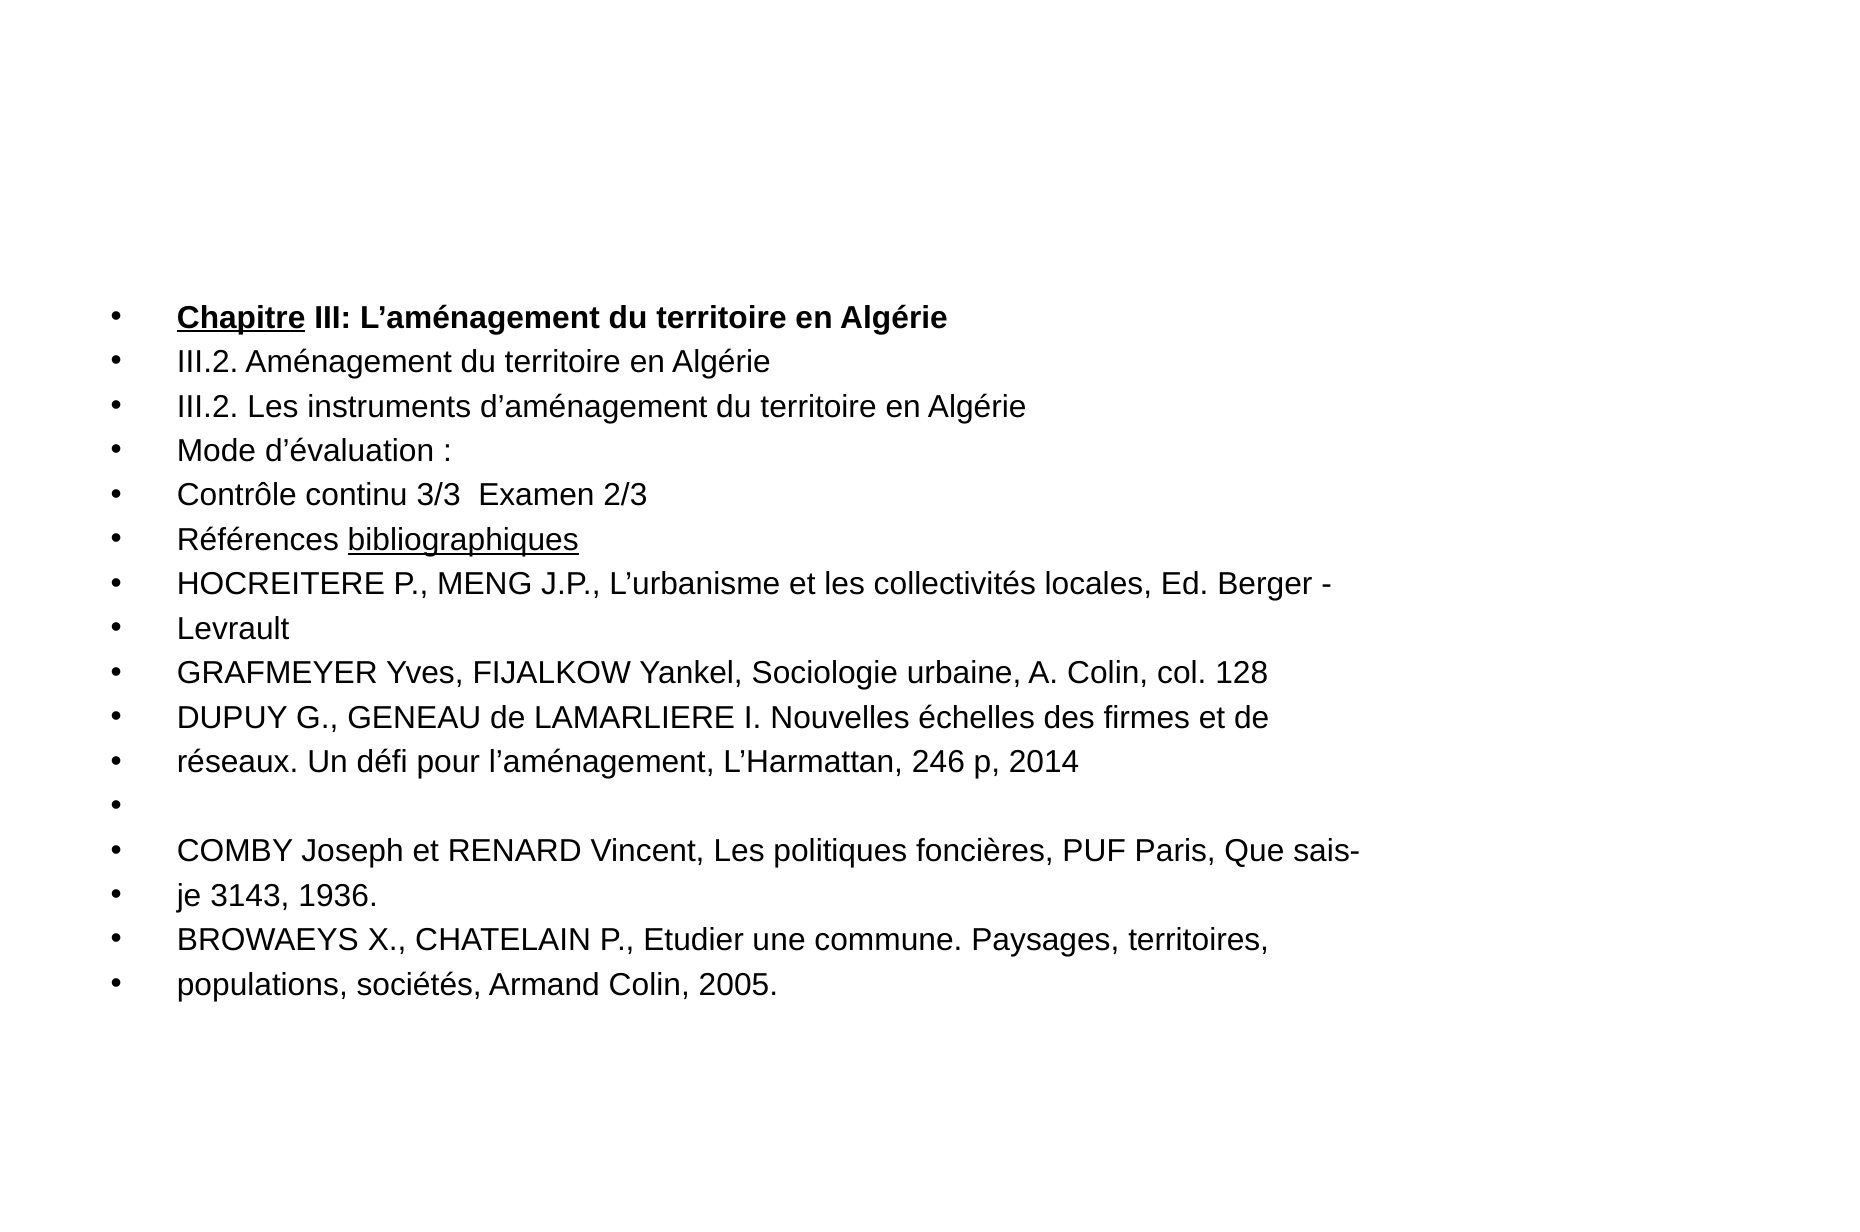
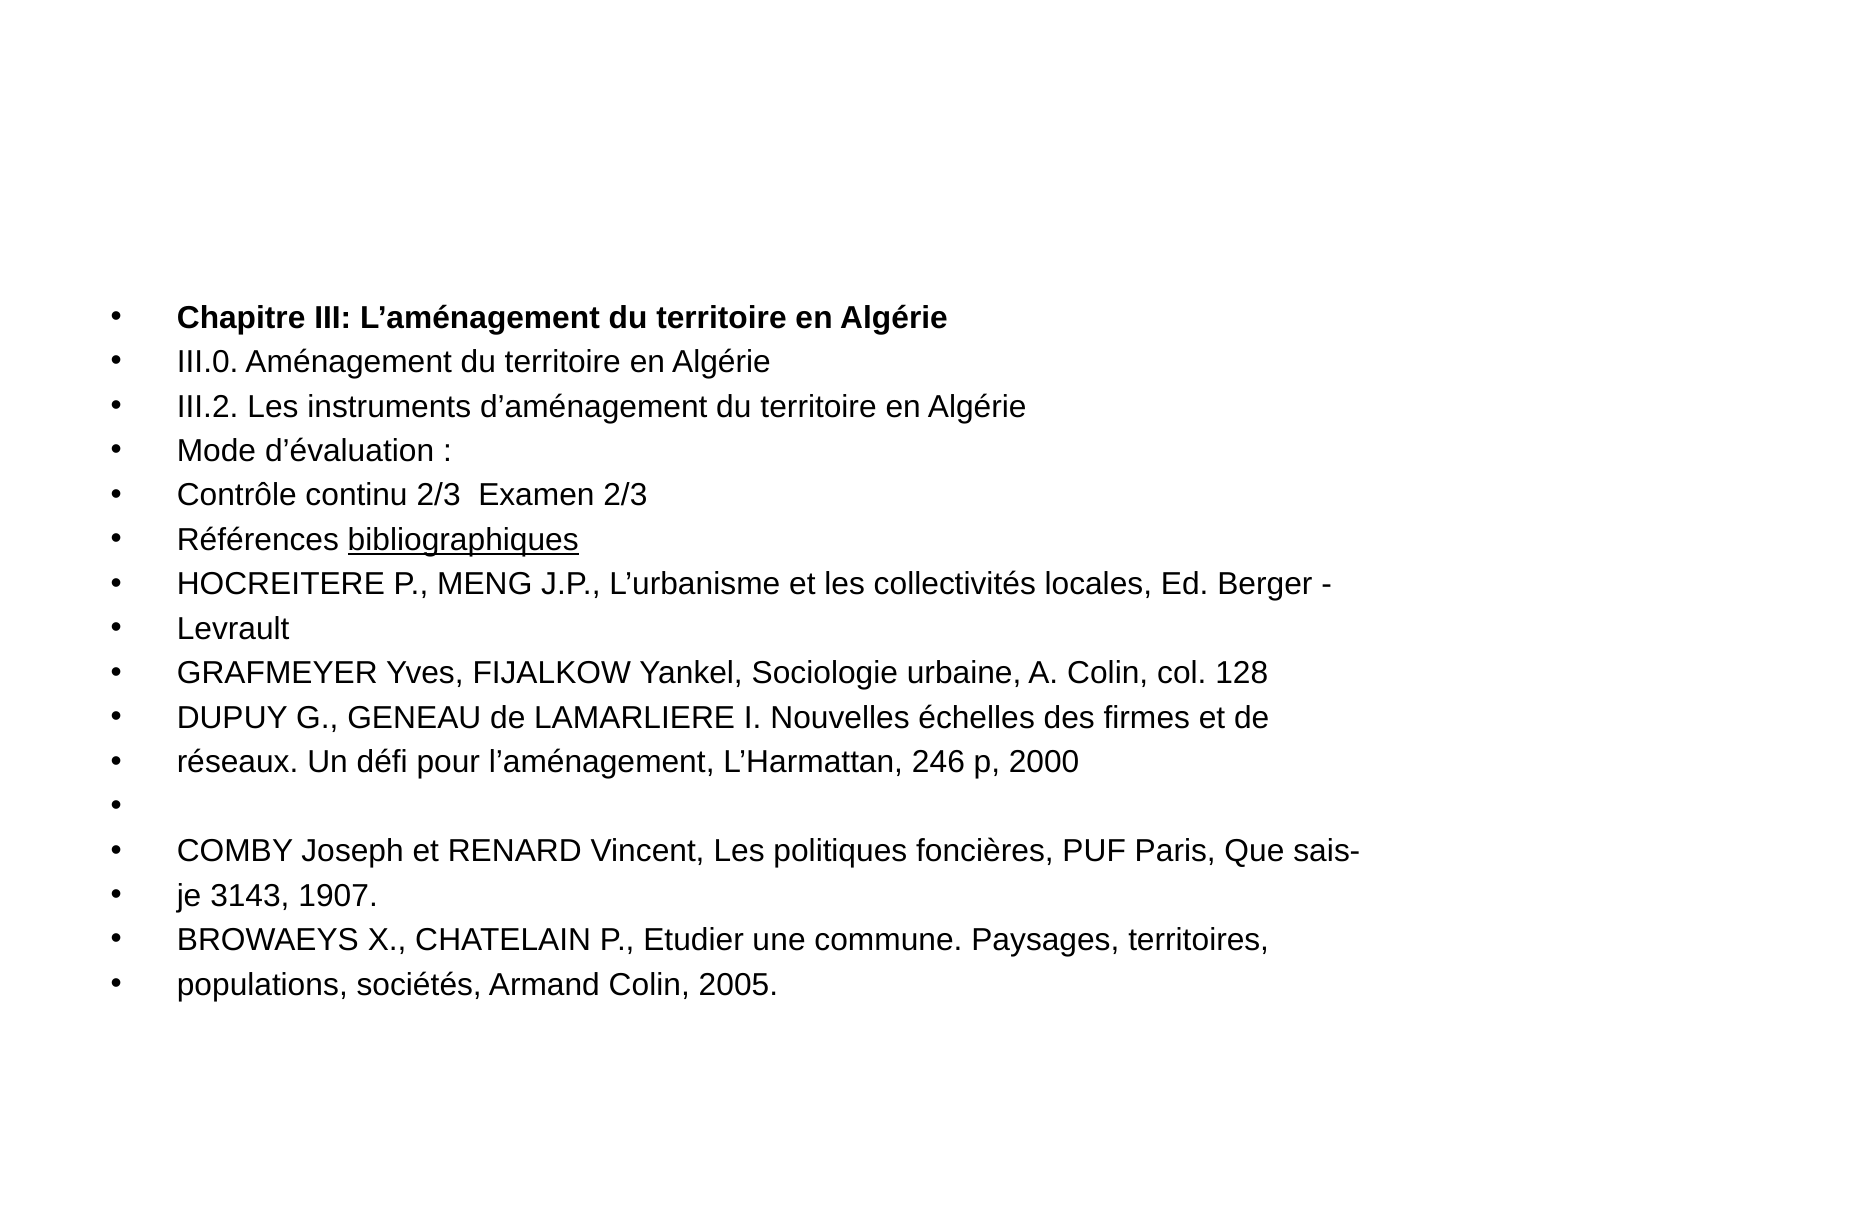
Chapitre underline: present -> none (241, 317)
III.2: III.2 -> III.0 (208, 362)
continu 3/3: 3/3 -> 2/3 (439, 495)
2014: 2014 -> 2000 (1044, 762)
1936: 1936 -> 1907 (338, 895)
